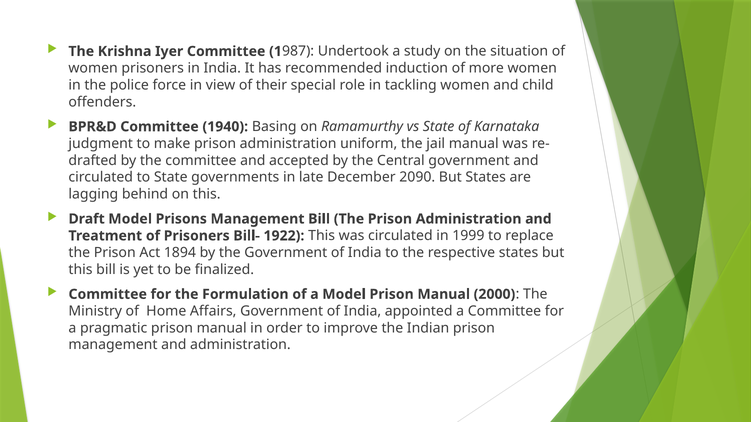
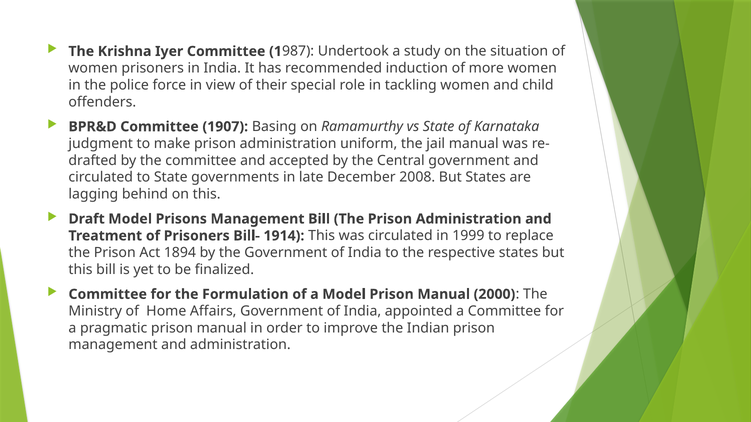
1940: 1940 -> 1907 (225, 127)
2090: 2090 -> 2008 (417, 177)
1922: 1922 -> 1914 (284, 236)
